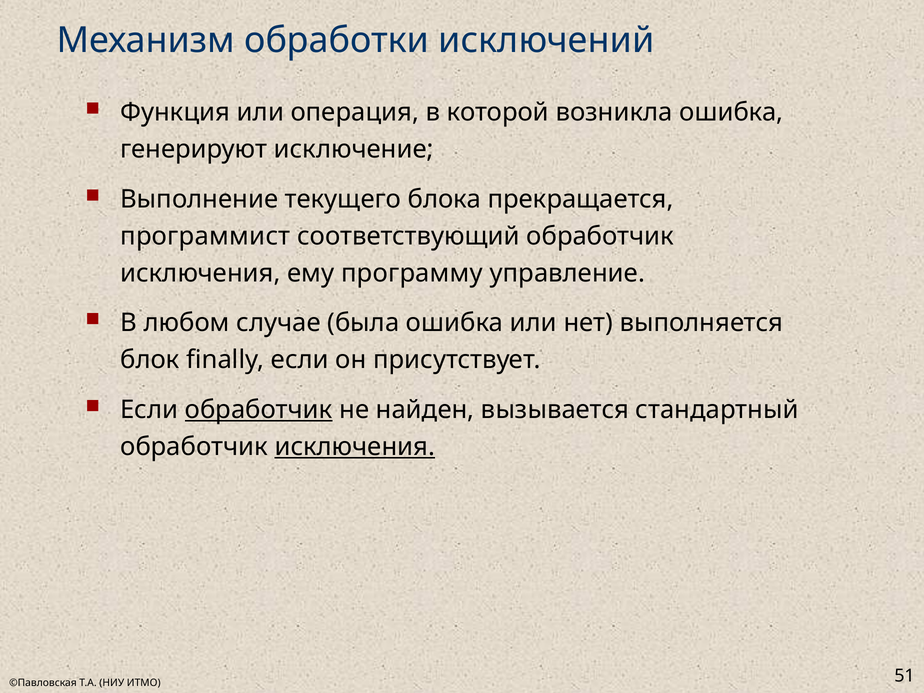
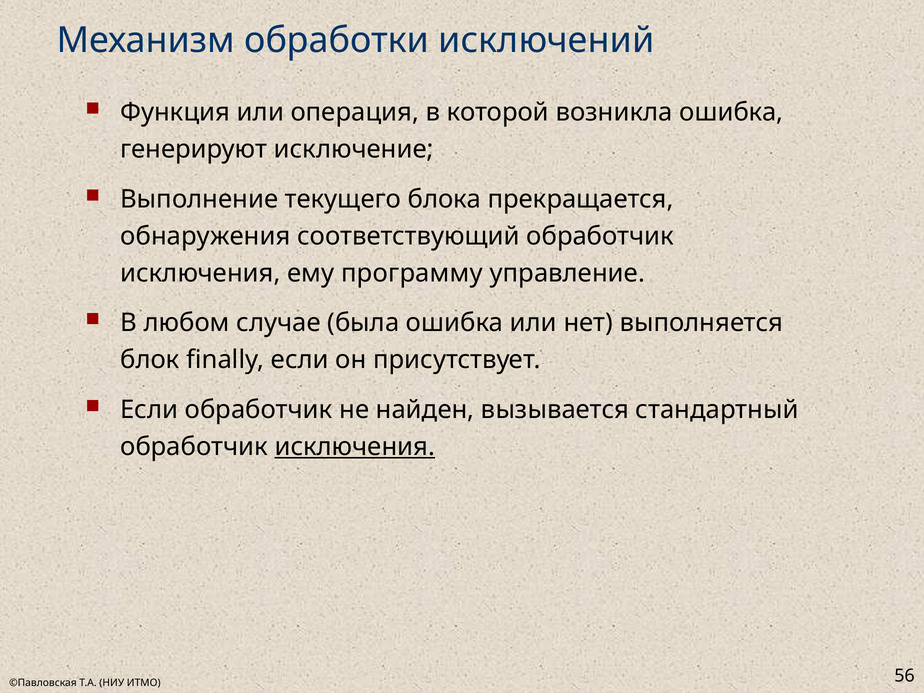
программист: программист -> обнаружения (205, 236)
обработчик underline: present -> none (259, 410)
51: 51 -> 56 (905, 676)
